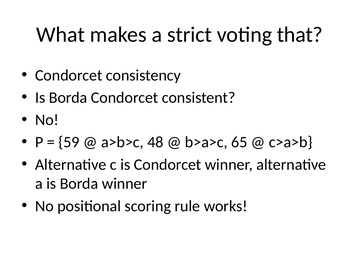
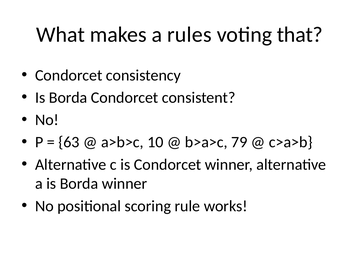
strict: strict -> rules (189, 35)
59: 59 -> 63 (69, 142)
48: 48 -> 10 (155, 142)
65: 65 -> 79 (239, 142)
